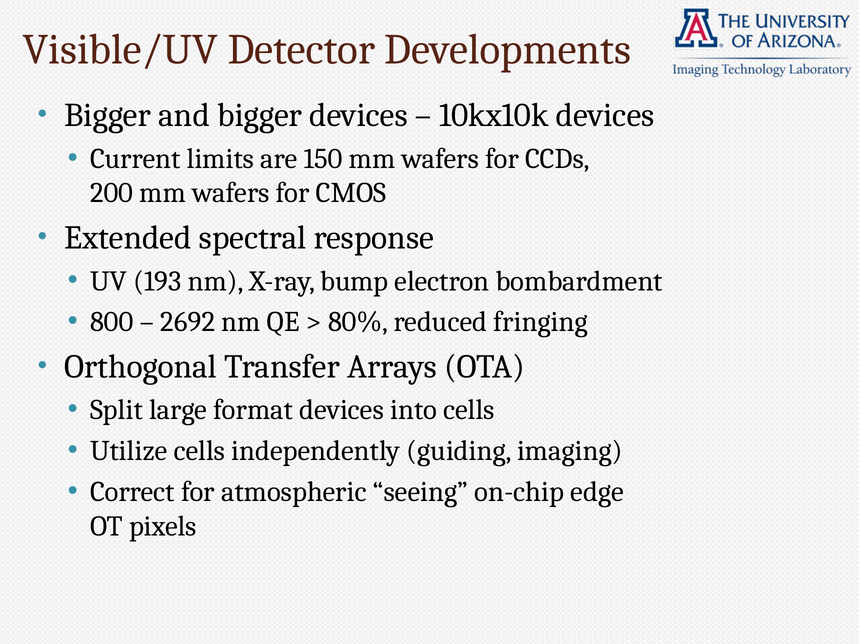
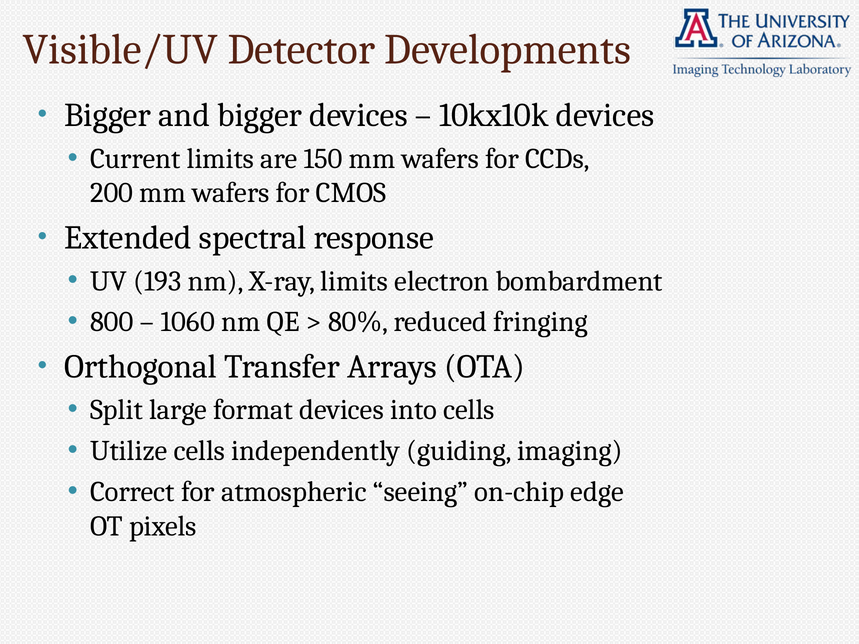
X-ray bump: bump -> limits (354, 281)
2692: 2692 -> 1060 (188, 322)
